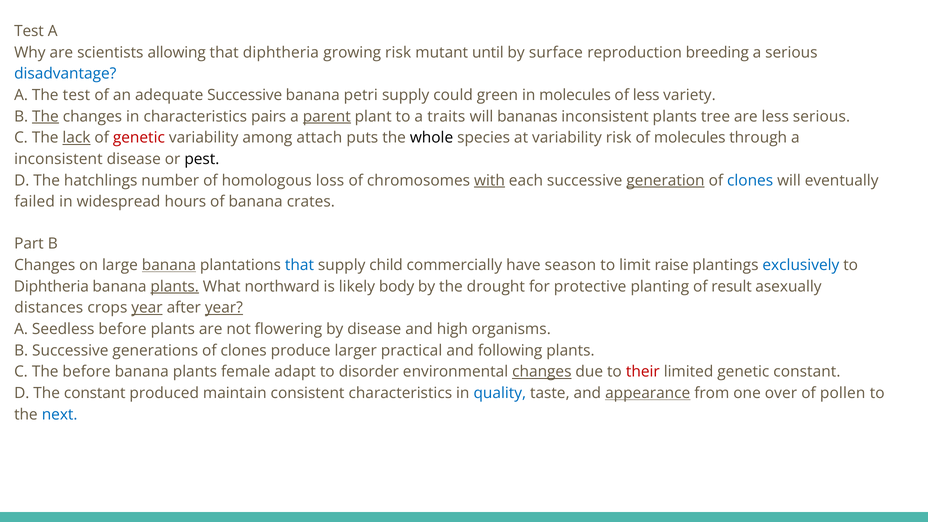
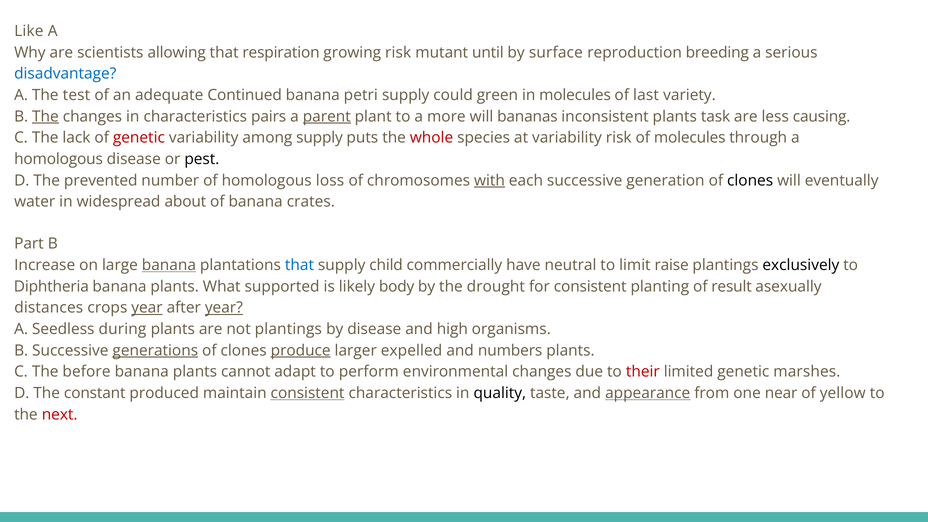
Test: Test -> Like (29, 31)
that diphtheria: diphtheria -> respiration (281, 52)
adequate Successive: Successive -> Continued (245, 95)
of less: less -> last (646, 95)
traits: traits -> more (446, 116)
tree: tree -> task (716, 116)
less serious: serious -> causing (822, 116)
lack underline: present -> none (76, 138)
among attach: attach -> supply (319, 138)
whole colour: black -> red (432, 138)
inconsistent: inconsistent -> homologous (59, 159)
hatchlings: hatchlings -> prevented (101, 181)
generation underline: present -> none (665, 181)
clones colour: blue -> black (750, 181)
failed: failed -> water (35, 202)
hours: hours -> about (185, 202)
Changes: Changes -> Increase (45, 265)
season: season -> neutral (571, 265)
exclusively colour: blue -> black (801, 265)
plants underline: present -> none (175, 286)
northward: northward -> supported (282, 286)
for protective: protective -> consistent (590, 286)
Seedless before: before -> during (122, 329)
not flowering: flowering -> plantings (288, 329)
generations underline: none -> present (155, 350)
produce underline: none -> present (301, 350)
practical: practical -> expelled (412, 350)
following: following -> numbers (510, 350)
female: female -> cannot (246, 372)
disorder: disorder -> perform (369, 372)
changes underline: present -> none (542, 372)
genetic constant: constant -> marshes (807, 372)
consistent underline: none -> present (308, 393)
quality colour: blue -> black (500, 393)
over: over -> near (781, 393)
pollen: pollen -> yellow (843, 393)
next colour: blue -> red (60, 414)
